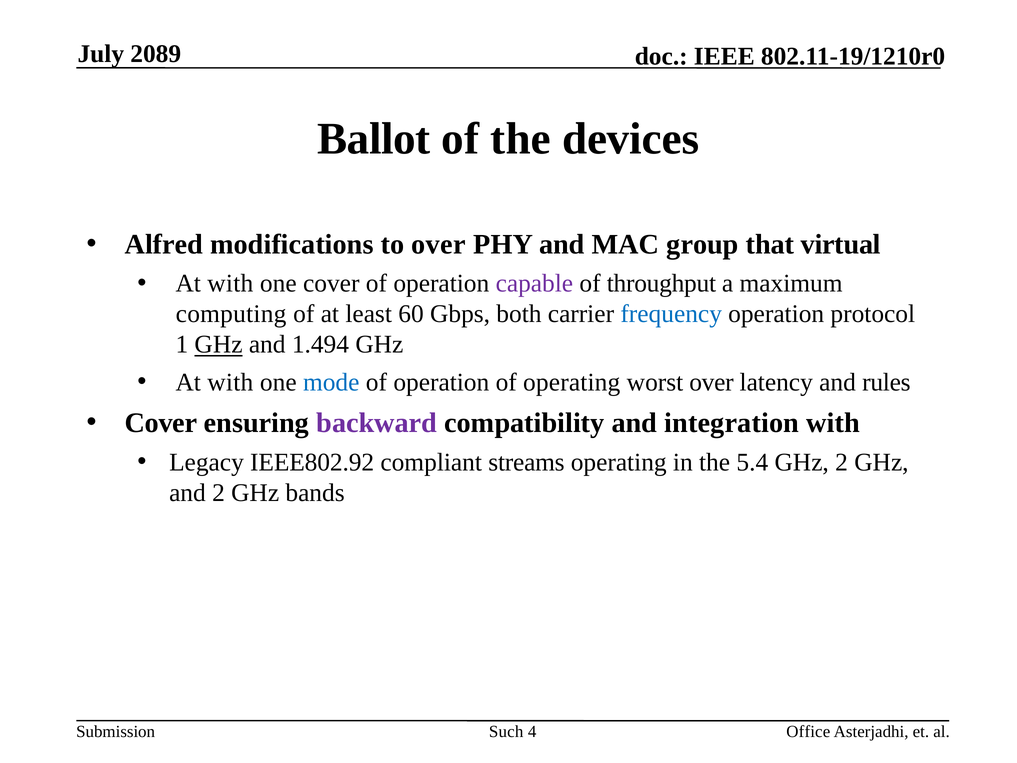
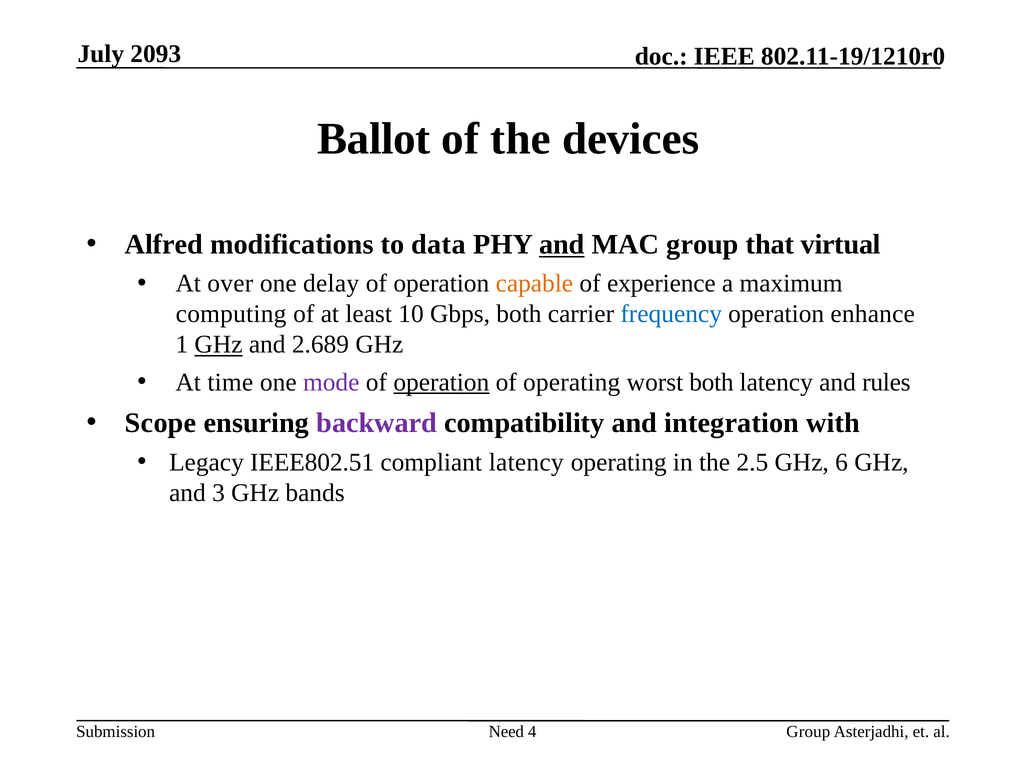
2089: 2089 -> 2093 (156, 54)
to over: over -> data (439, 244)
and underline: none -> present (562, 244)
with: with -> over (230, 283)
one cover: cover -> delay (331, 283)
capable colour: purple -> orange (534, 283)
throughput: throughput -> experience (661, 283)
60: 60 -> 10 (411, 314)
protocol: protocol -> enhance (873, 314)
1.494: 1.494 -> 2.689 (320, 344)
with: with -> time (230, 382)
mode colour: blue -> purple (331, 382)
operation underline: none -> present (441, 382)
worst over: over -> both (711, 382)
Cover: Cover -> Scope (161, 423)
IEEE802.92: IEEE802.92 -> IEEE802.51 (312, 462)
compliant streams: streams -> latency (526, 462)
5.4: 5.4 -> 2.5 (752, 462)
GHz 2: 2 -> 6 (842, 462)
and 2: 2 -> 3 (219, 493)
Such: Such -> Need (506, 732)
Office: Office -> Group (808, 732)
